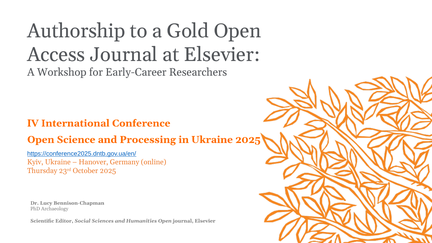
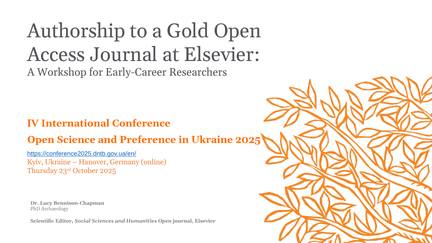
Processing: Processing -> Preference (148, 140)
